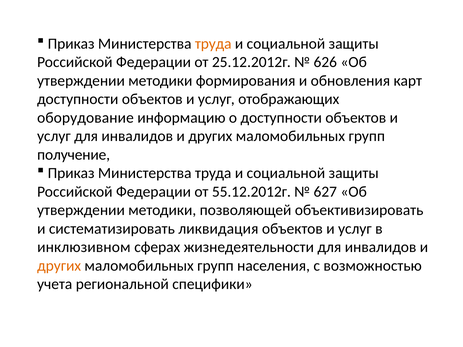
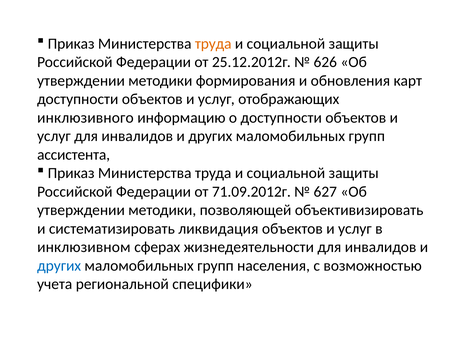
оборудование: оборудование -> инклюзивного (85, 118)
получение: получение -> ассистента (74, 155)
55.12.2012г: 55.12.2012г -> 71.09.2012г (251, 192)
других colour: orange -> blue (59, 266)
